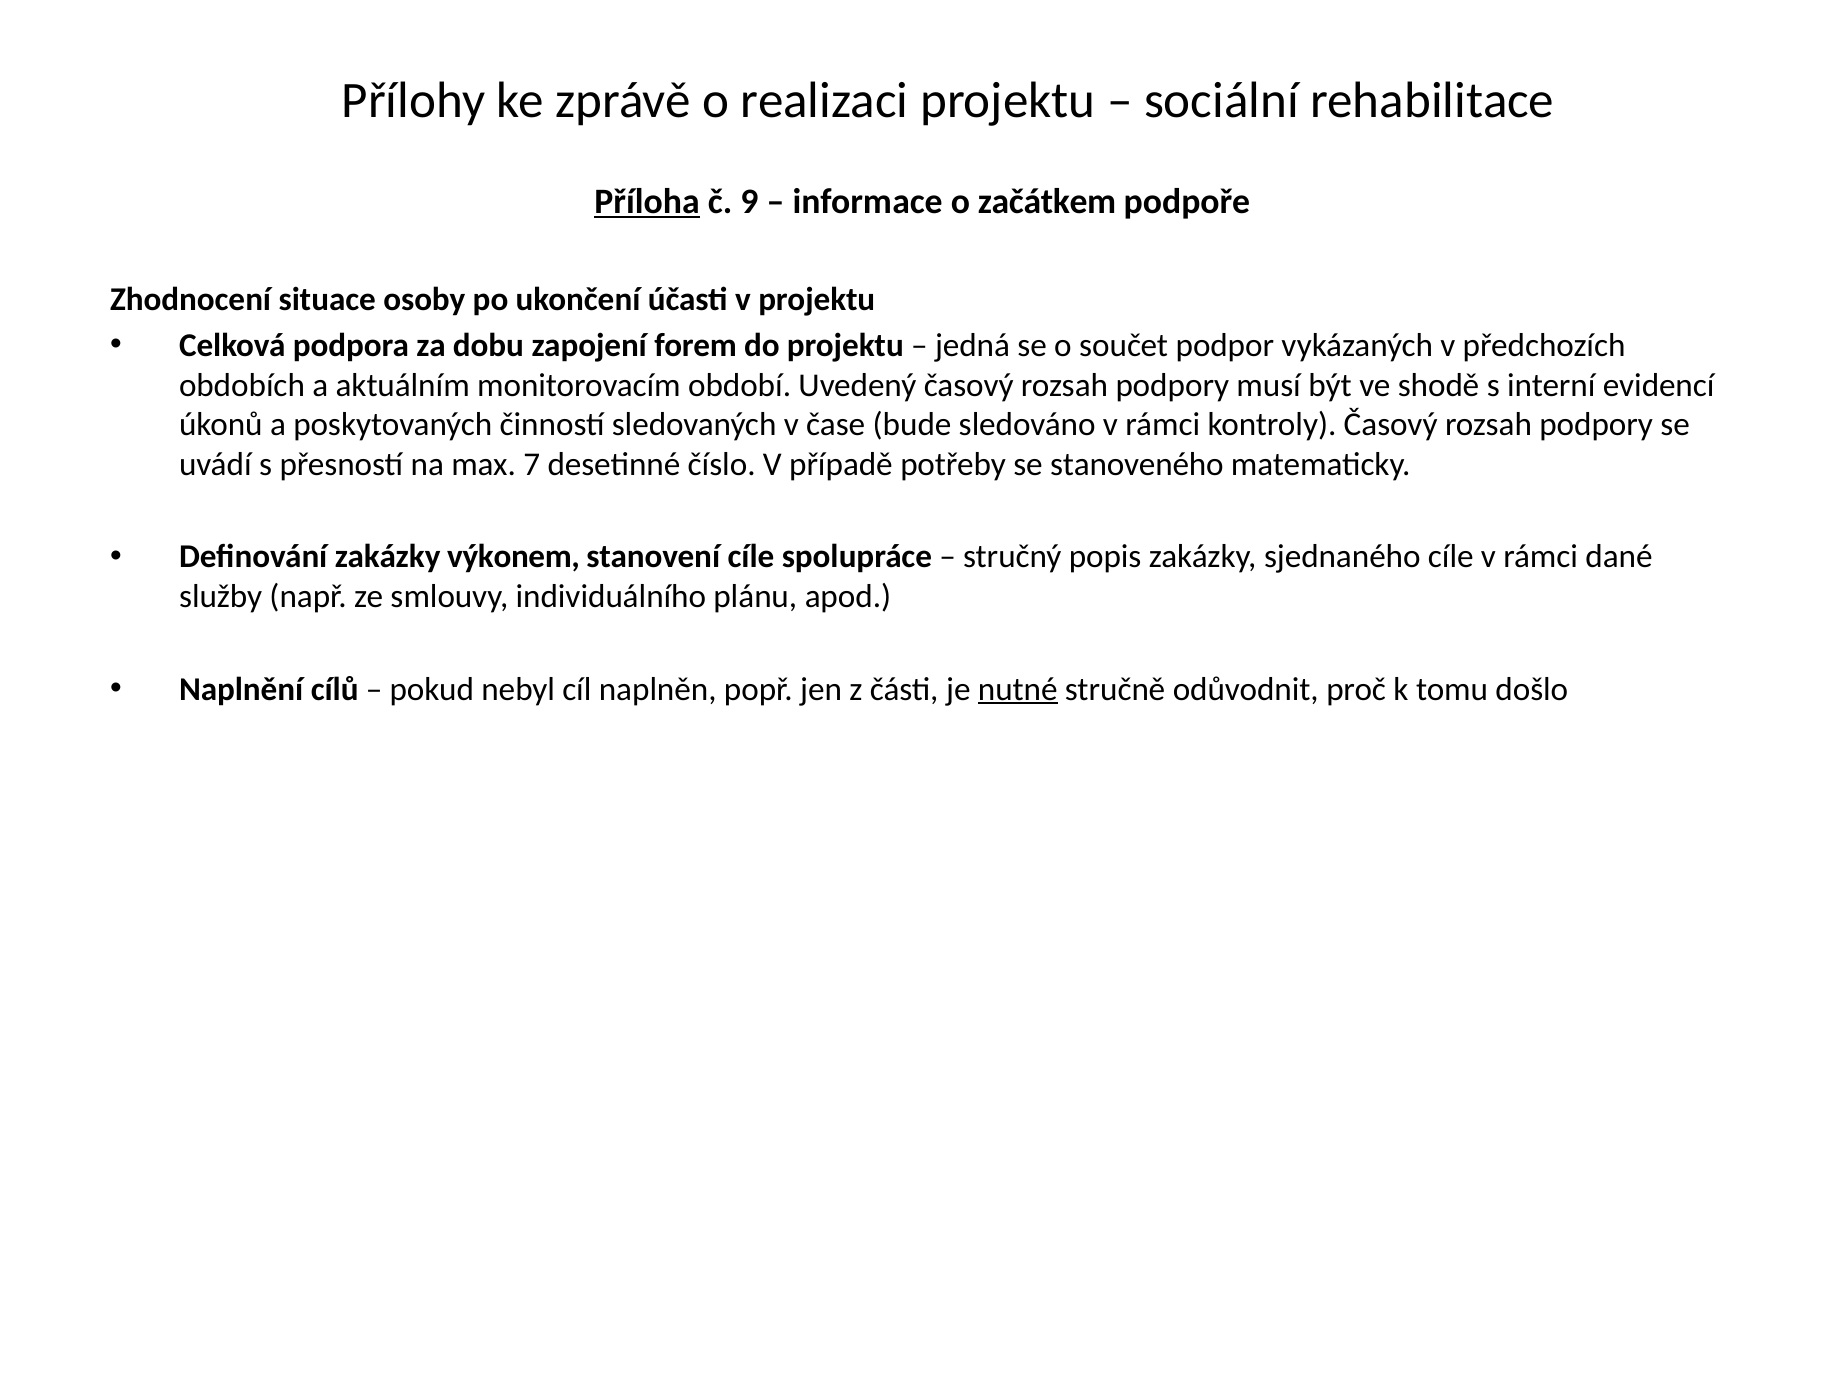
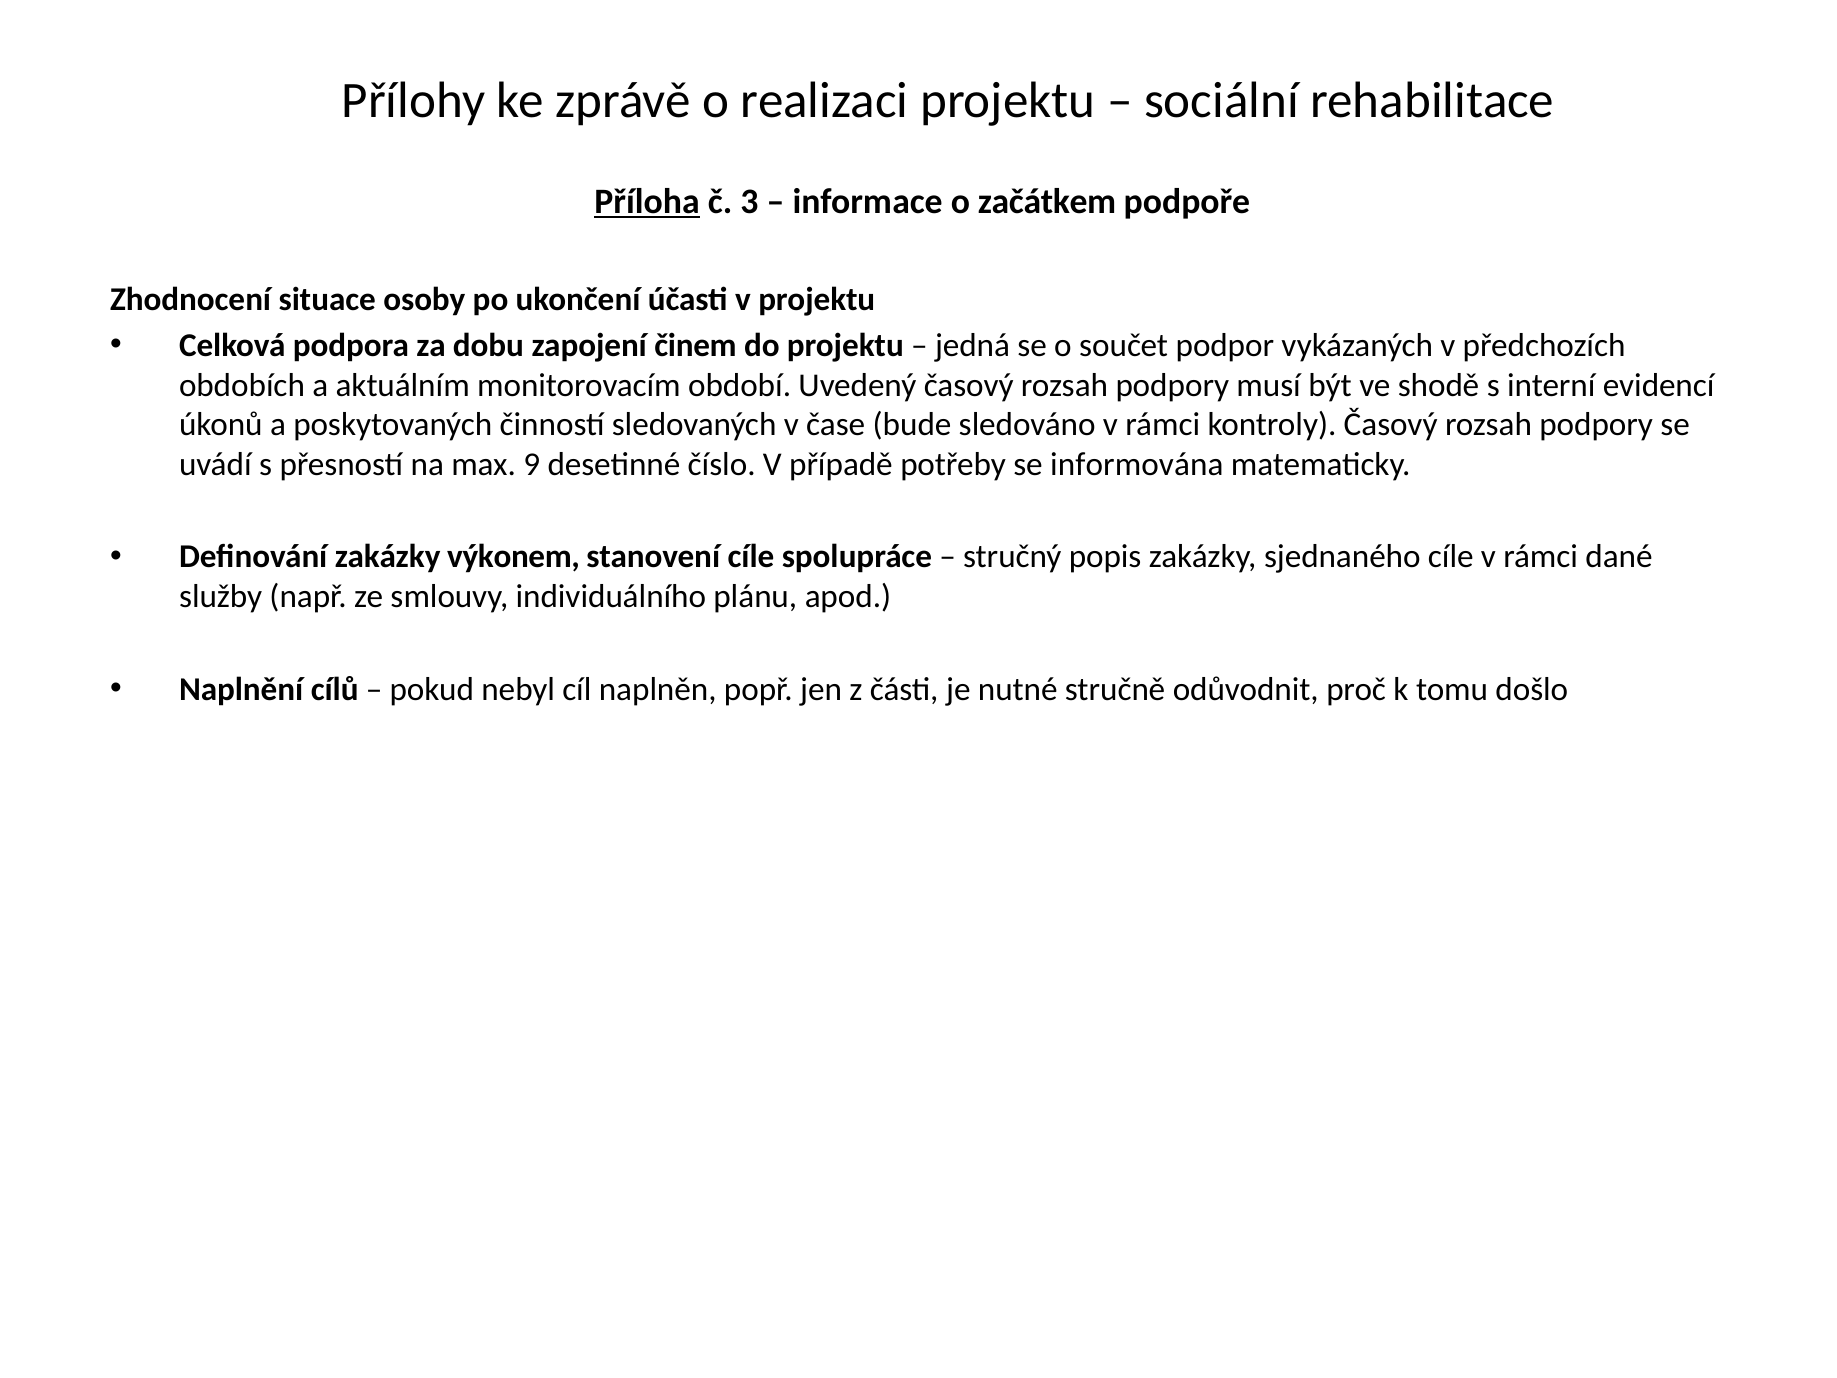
9: 9 -> 3 (749, 201)
forem: forem -> činem (696, 345)
7: 7 -> 9 (532, 464)
stanoveného: stanoveného -> informována (1137, 464)
nutné underline: present -> none (1018, 689)
